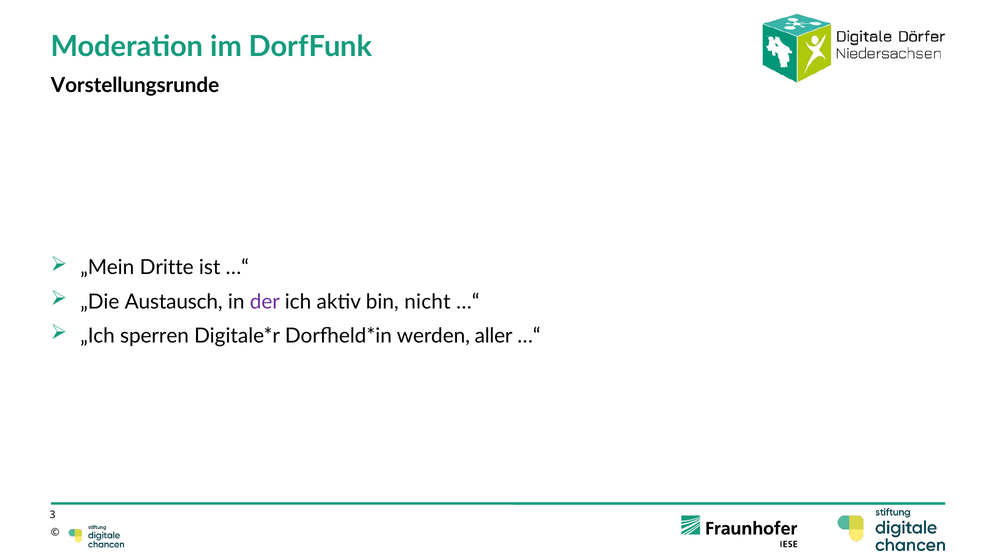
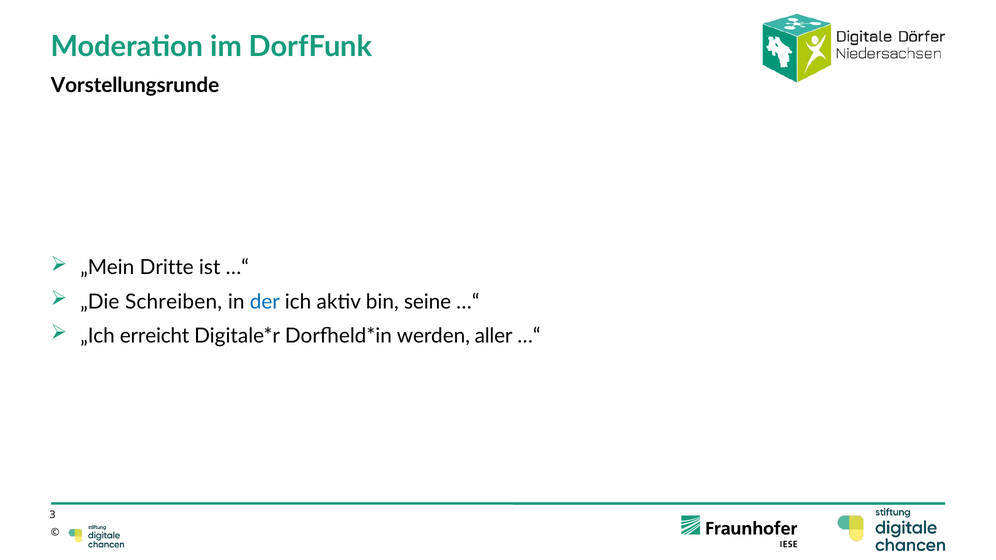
Austausch: Austausch -> Schreiben (174, 302)
der colour: purple -> blue (265, 302)
nicht: nicht -> seine (428, 302)
sperren: sperren -> erreicht (155, 336)
